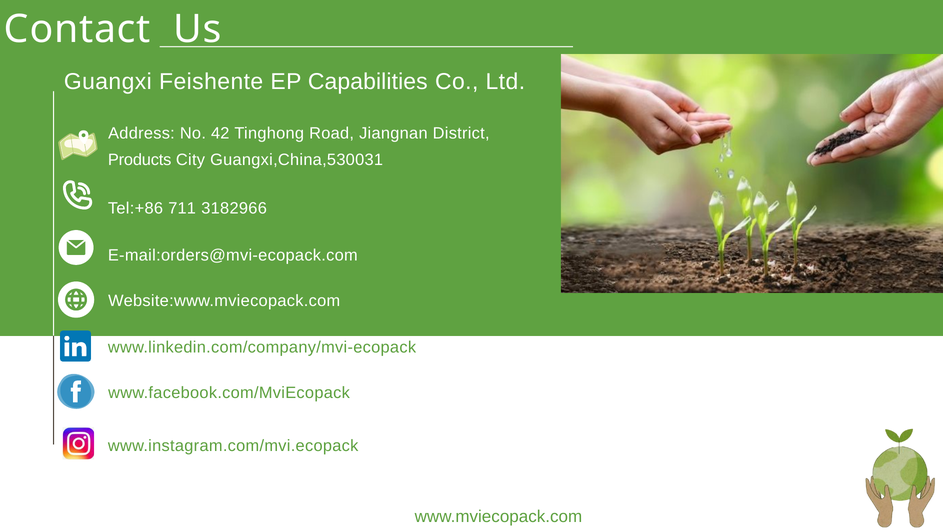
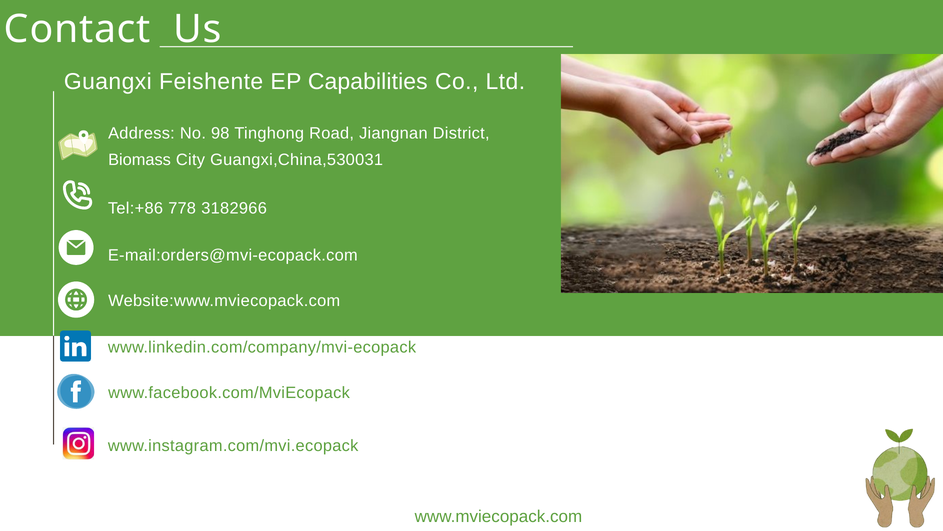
42: 42 -> 98 (220, 133)
Products: Products -> Biomass (140, 160)
711: 711 -> 778 (182, 208)
